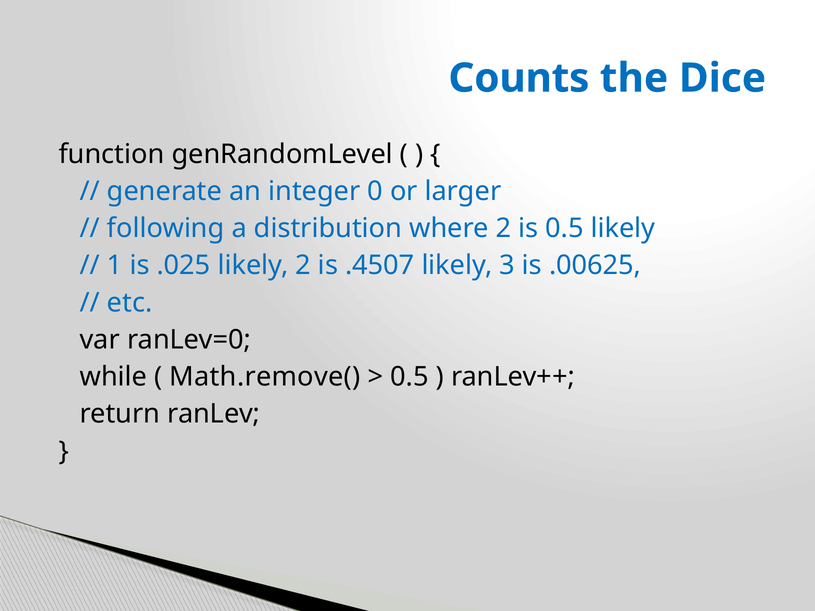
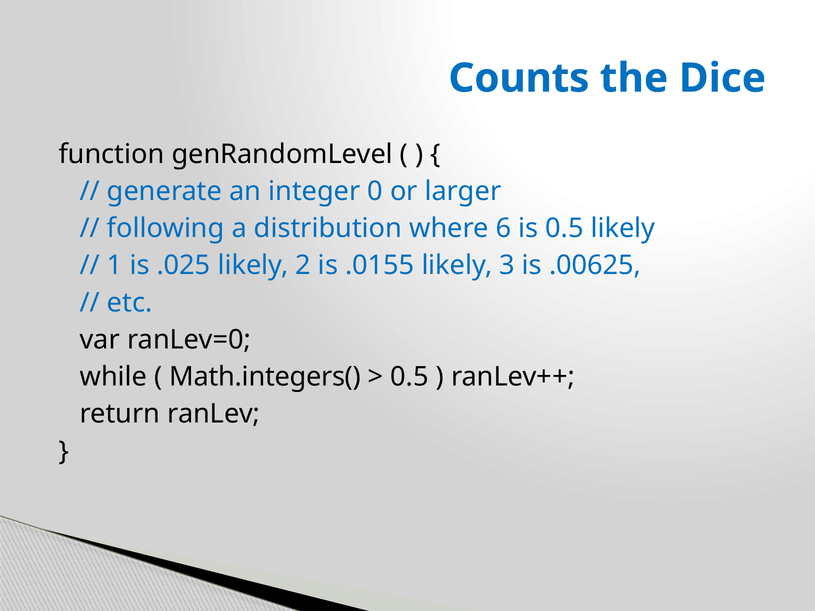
where 2: 2 -> 6 (503, 229)
.4507: .4507 -> .0155 (380, 266)
Math.remove(: Math.remove( -> Math.integers( (265, 377)
